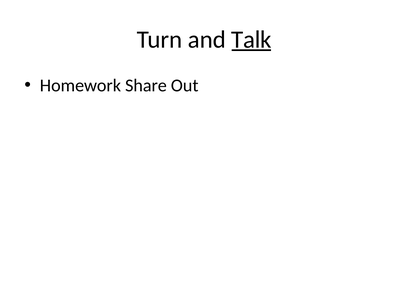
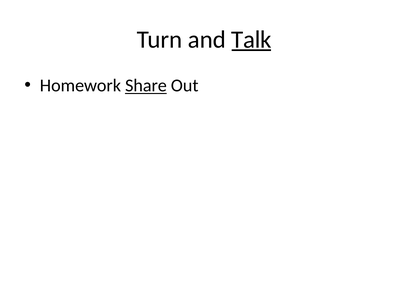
Share underline: none -> present (146, 86)
